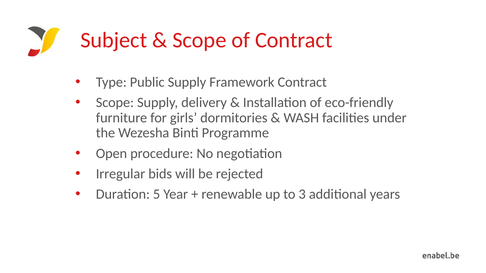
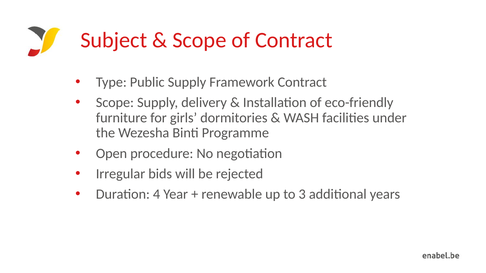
5: 5 -> 4 (157, 194)
